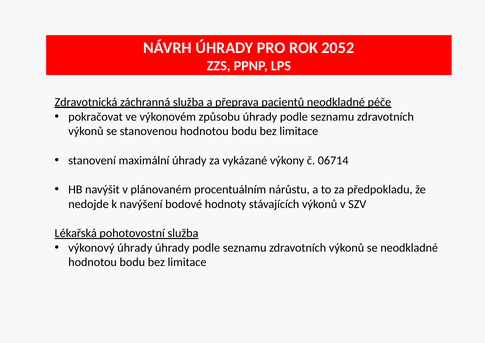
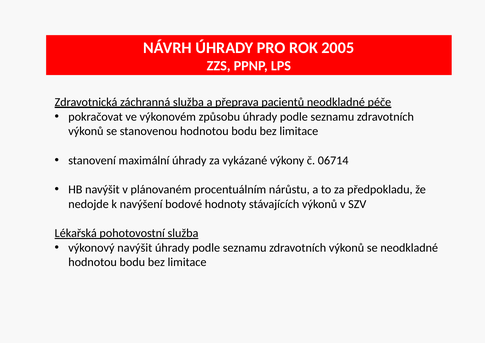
2052: 2052 -> 2005 (338, 48)
výkonový úhrady: úhrady -> navýšit (135, 248)
